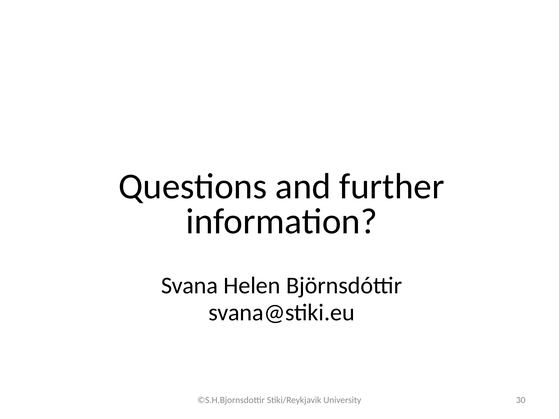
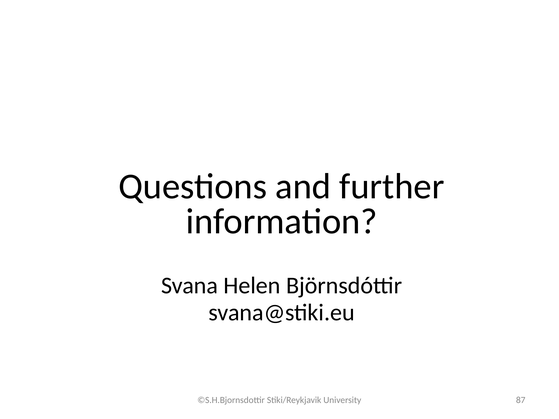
30: 30 -> 87 (521, 400)
